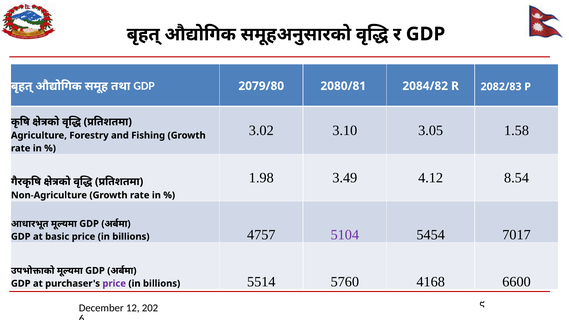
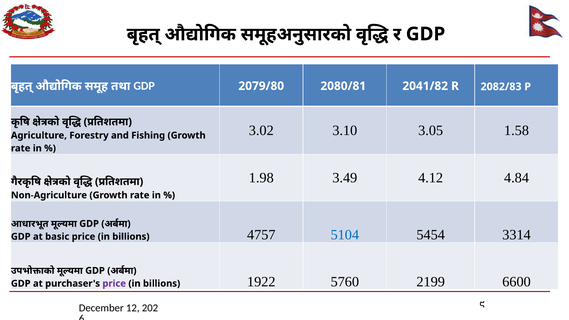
2084/82: 2084/82 -> 2041/82 (425, 86)
8.54: 8.54 -> 4.84 (517, 178)
5104 colour: purple -> blue (345, 235)
7017: 7017 -> 3314 (517, 235)
5514: 5514 -> 1922 (261, 282)
4168: 4168 -> 2199 (431, 282)
